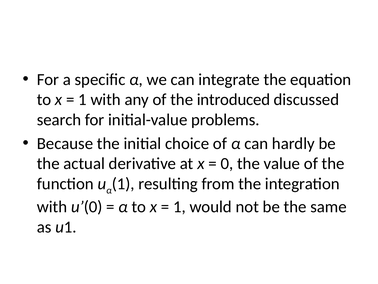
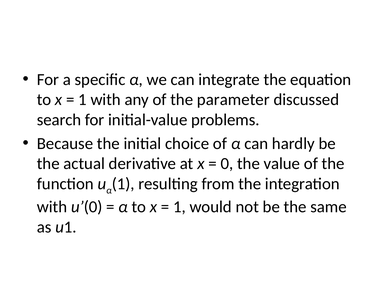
introduced: introduced -> parameter (233, 99)
